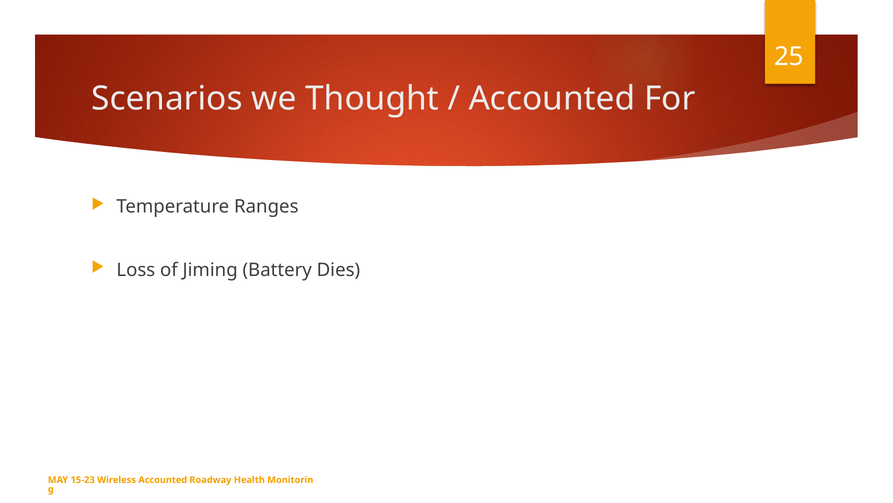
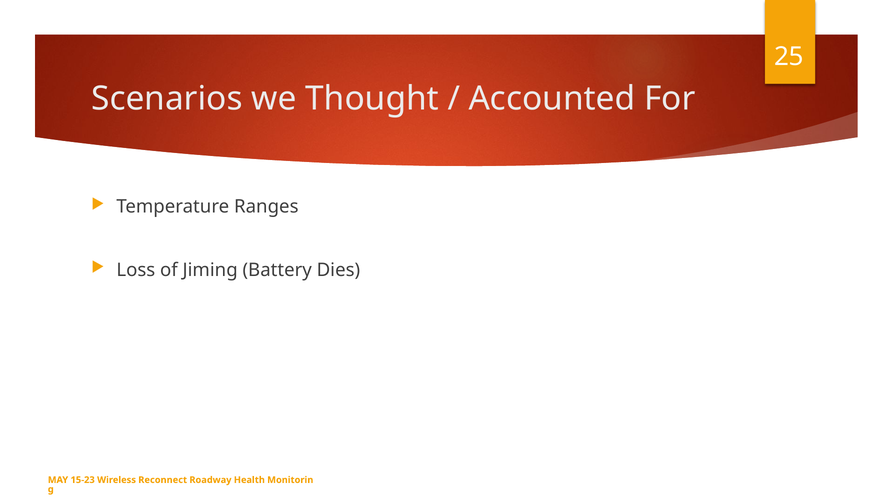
Wireless Accounted: Accounted -> Reconnect (163, 479)
